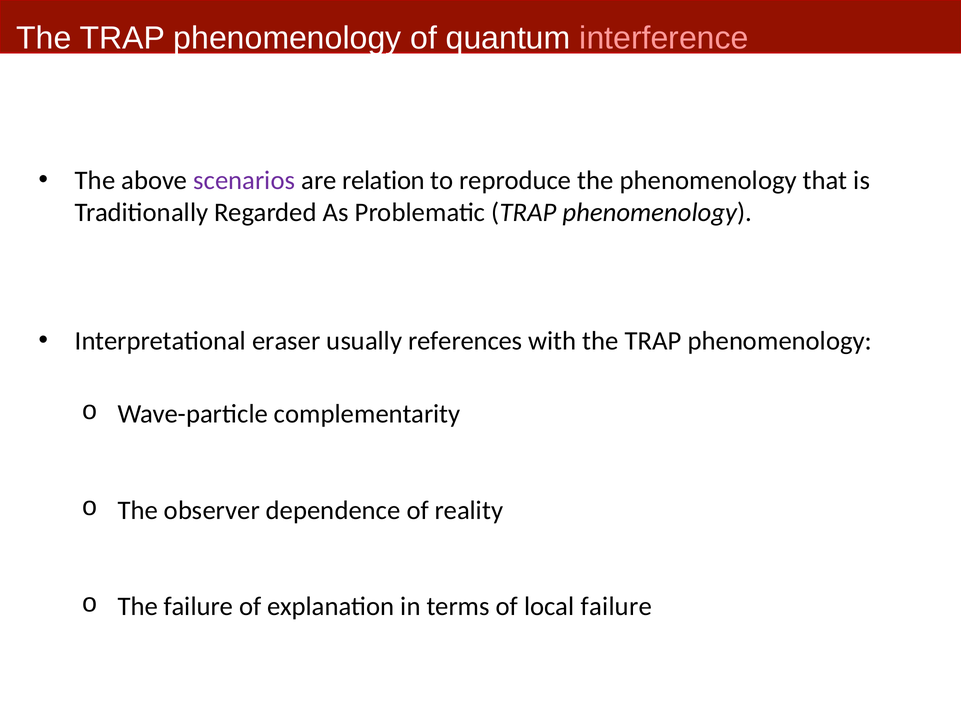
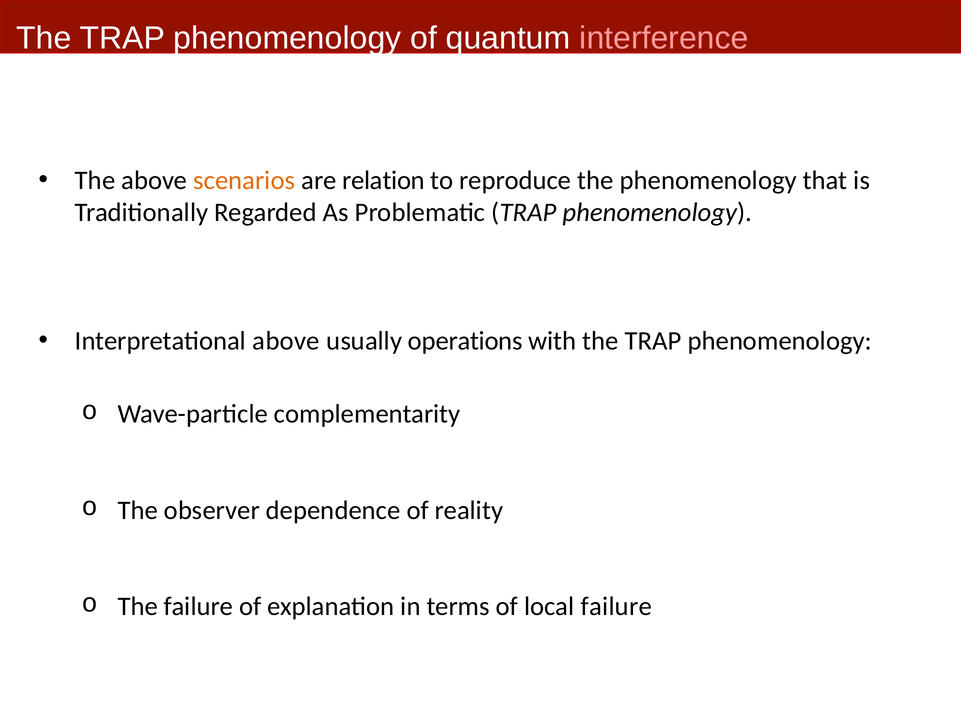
scenarios colour: purple -> orange (244, 180)
Interpretational eraser: eraser -> above (286, 341)
references: references -> operations (465, 341)
